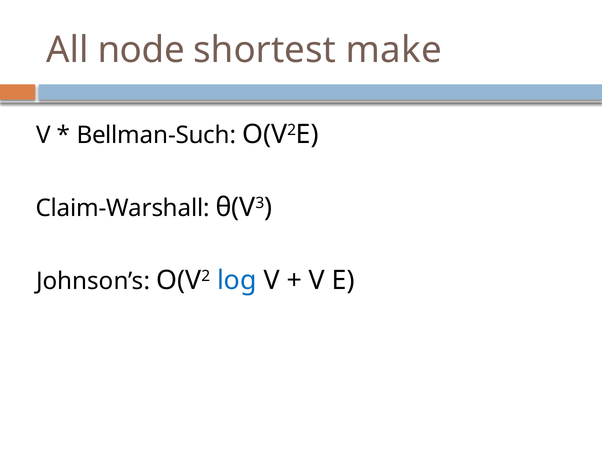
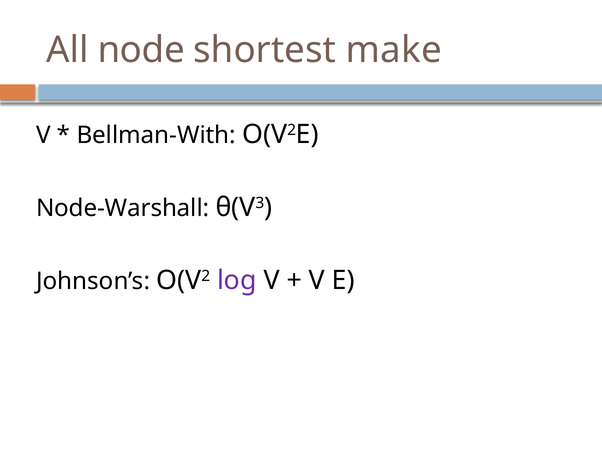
Bellman-Such: Bellman-Such -> Bellman-With (156, 135)
Claim-Warshall: Claim-Warshall -> Node-Warshall (123, 208)
log colour: blue -> purple (237, 280)
